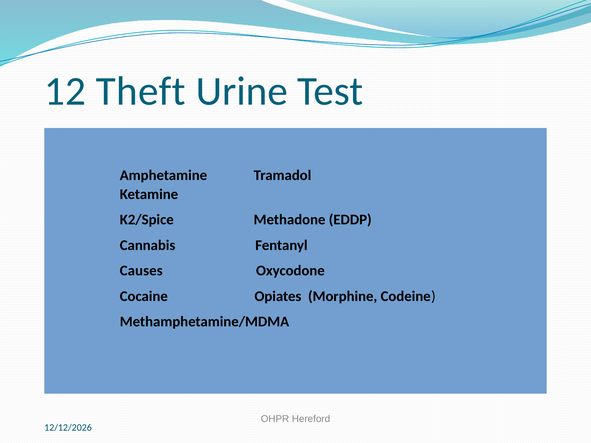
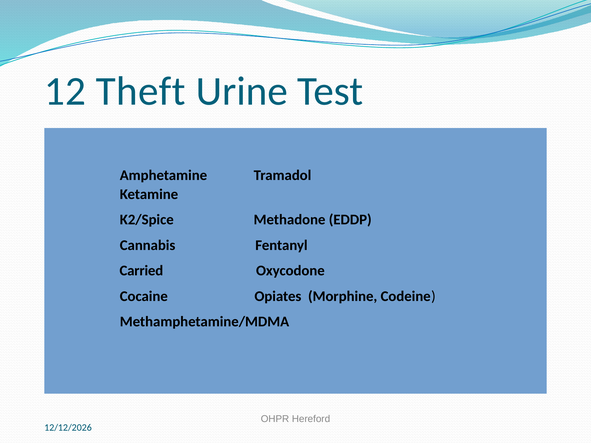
Causes: Causes -> Carried (141, 271)
